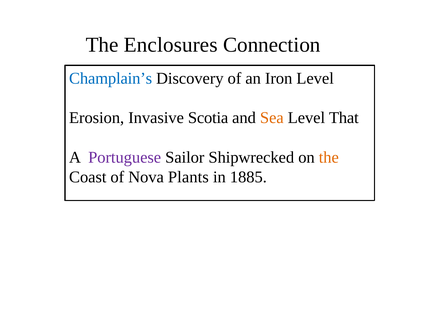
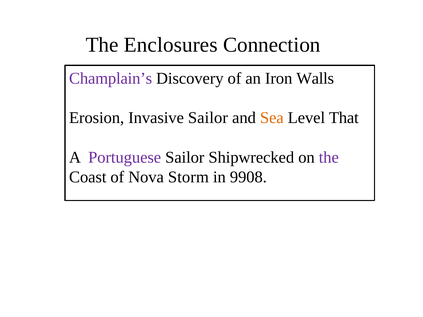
Champlain’s colour: blue -> purple (111, 78)
Iron Level: Level -> Walls (315, 78)
Invasive Scotia: Scotia -> Sailor (208, 118)
the colour: orange -> purple (329, 157)
Plants: Plants -> Storm (188, 177)
1885: 1885 -> 9908 (248, 177)
